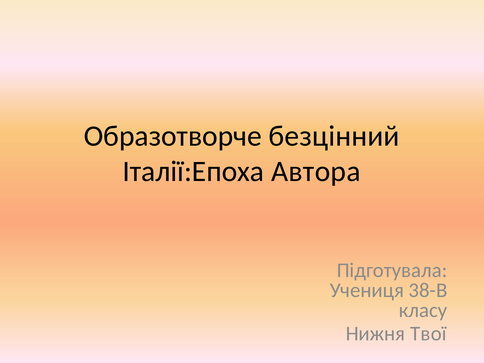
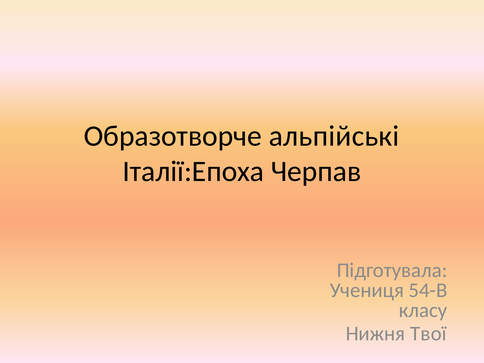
безцінний: безцінний -> альпійські (334, 136)
Автора: Автора -> Черпав (316, 171)
38-В: 38-В -> 54-В (428, 290)
